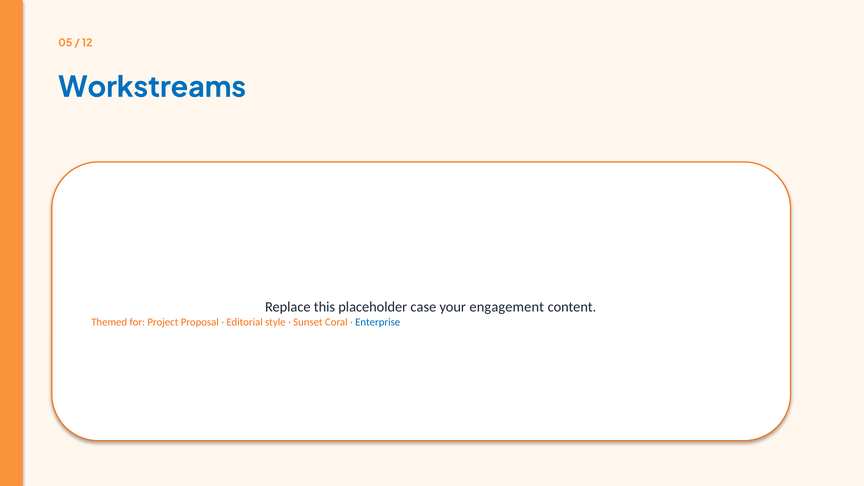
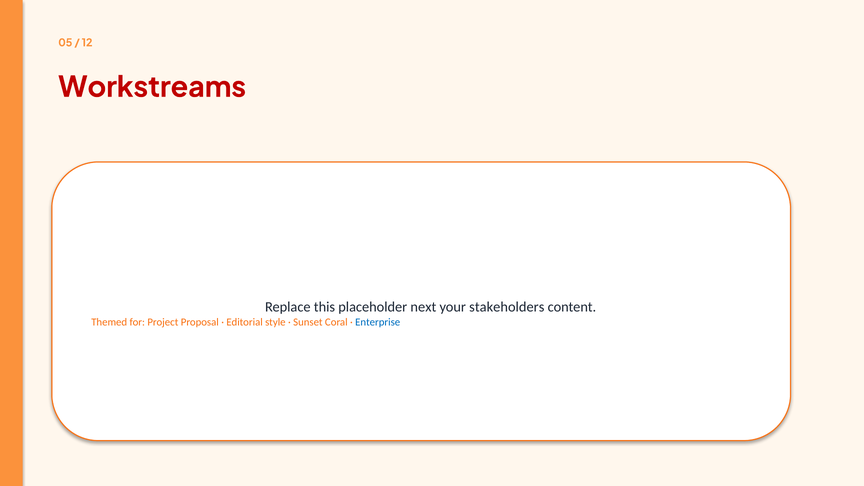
Workstreams colour: blue -> red (152, 87)
case: case -> next (423, 307)
engagement: engagement -> stakeholders (507, 307)
